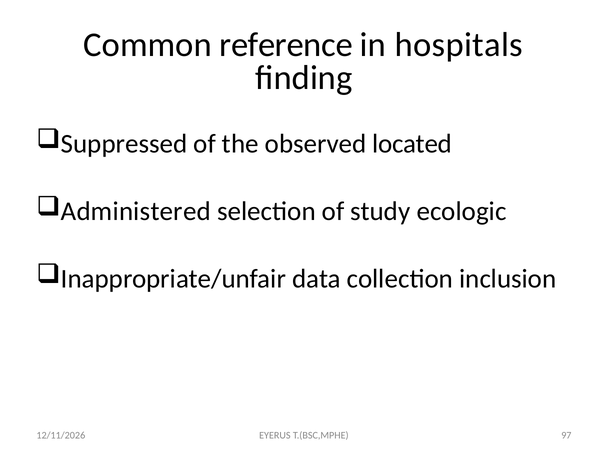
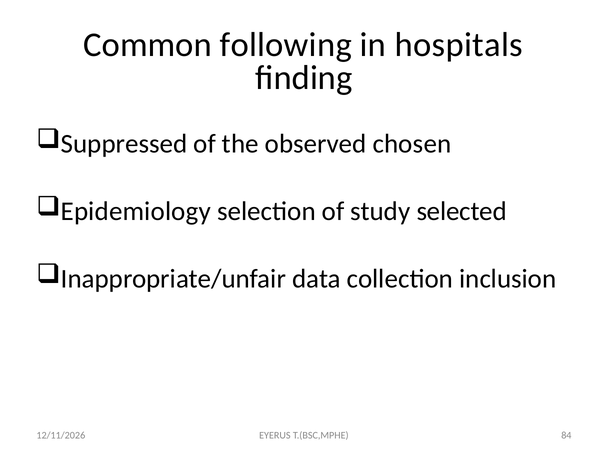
reference: reference -> following (286, 45)
located: located -> chosen (412, 144)
Administered: Administered -> Epidemiology (136, 211)
ecologic: ecologic -> selected (462, 211)
97: 97 -> 84 (566, 435)
